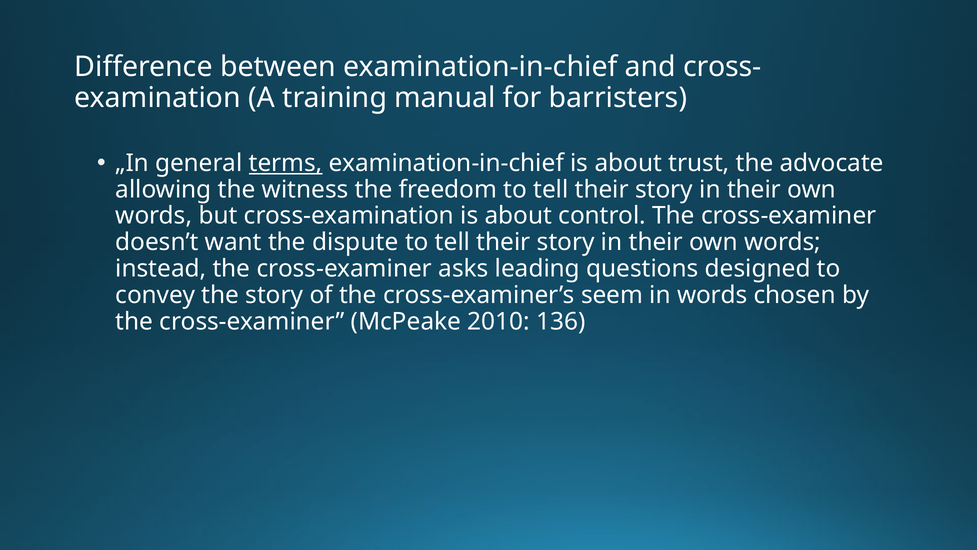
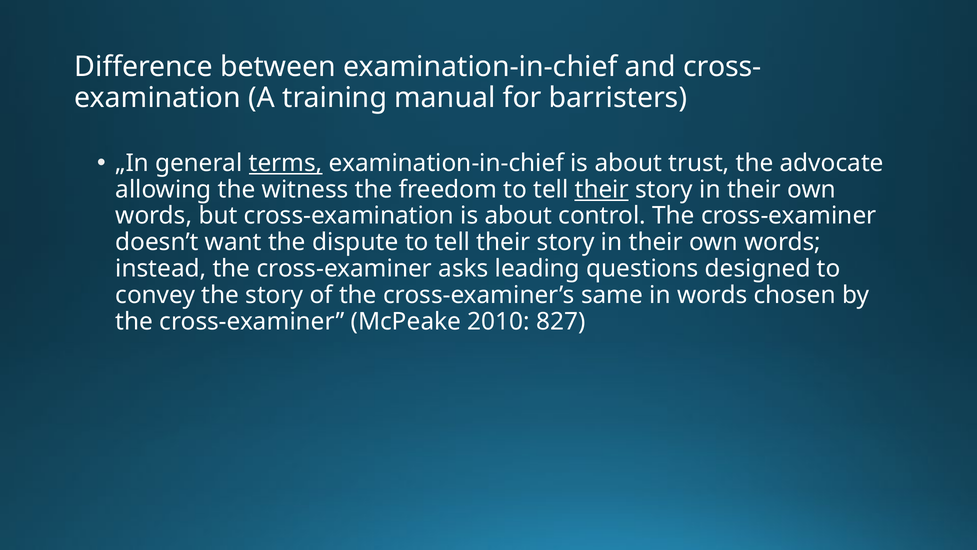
their underline: none -> present (602, 189)
seem: seem -> same (612, 295)
136: 136 -> 827 (561, 321)
